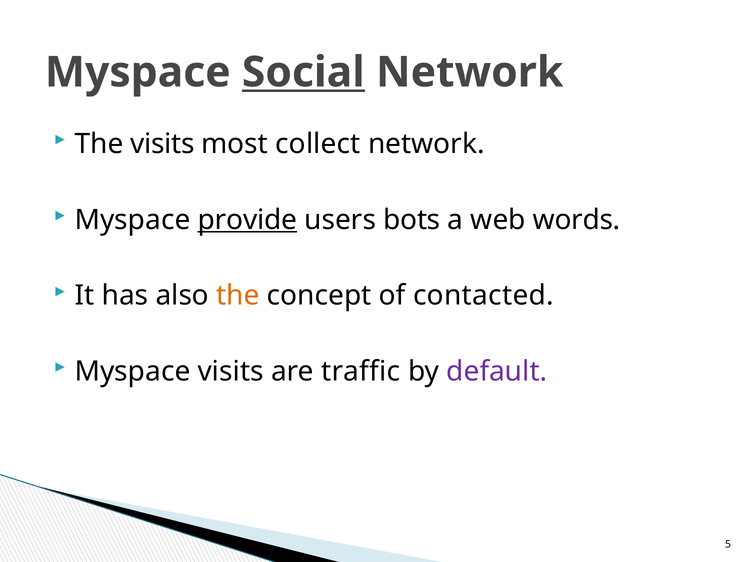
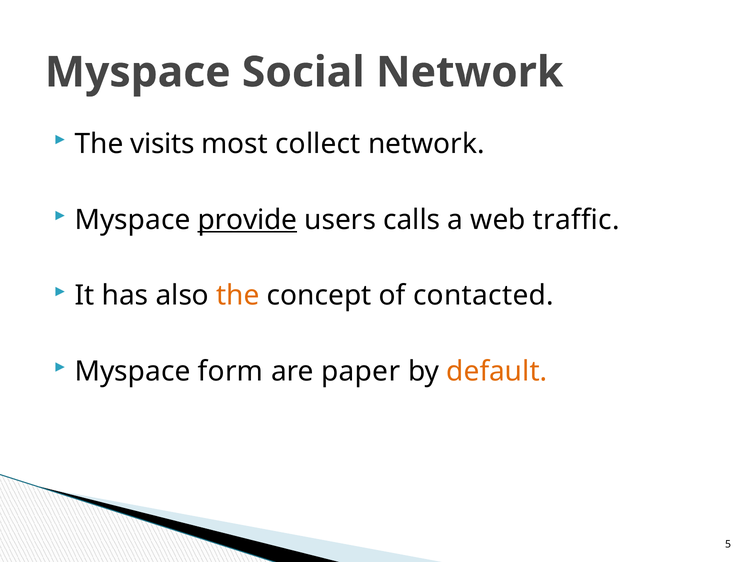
Social underline: present -> none (303, 72)
bots: bots -> calls (412, 220)
words: words -> traffic (576, 220)
Myspace visits: visits -> form (231, 371)
traffic: traffic -> paper (361, 371)
default colour: purple -> orange (497, 371)
